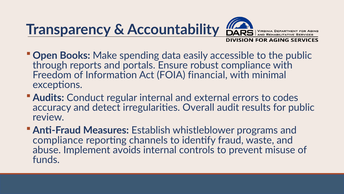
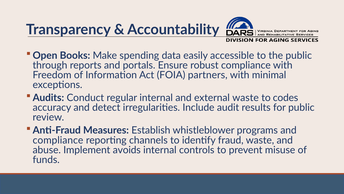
financial: financial -> partners (208, 75)
external errors: errors -> waste (246, 98)
Overall: Overall -> Include (198, 107)
